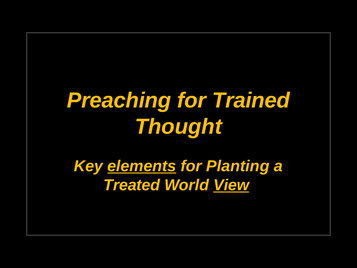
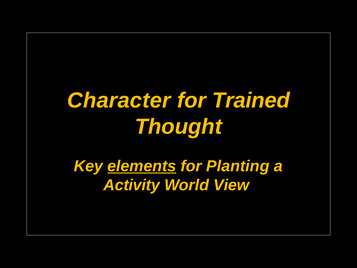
Preaching: Preaching -> Character (119, 100)
Treated: Treated -> Activity (132, 185)
View underline: present -> none (231, 185)
